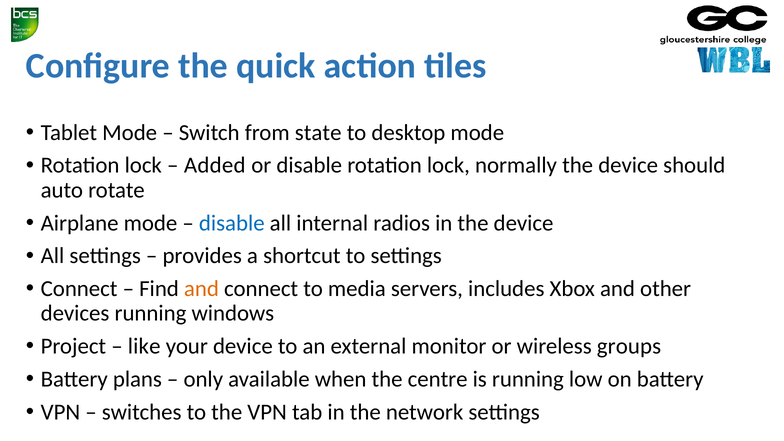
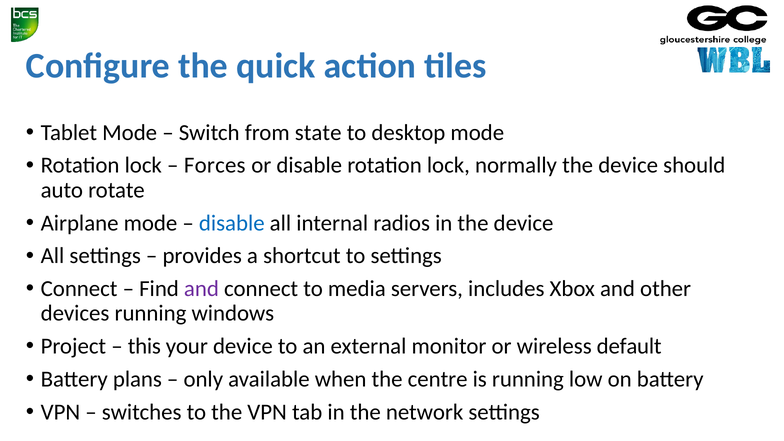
Added: Added -> Forces (215, 165)
and colour: orange -> purple (201, 289)
like: like -> this (144, 346)
groups: groups -> default (629, 346)
